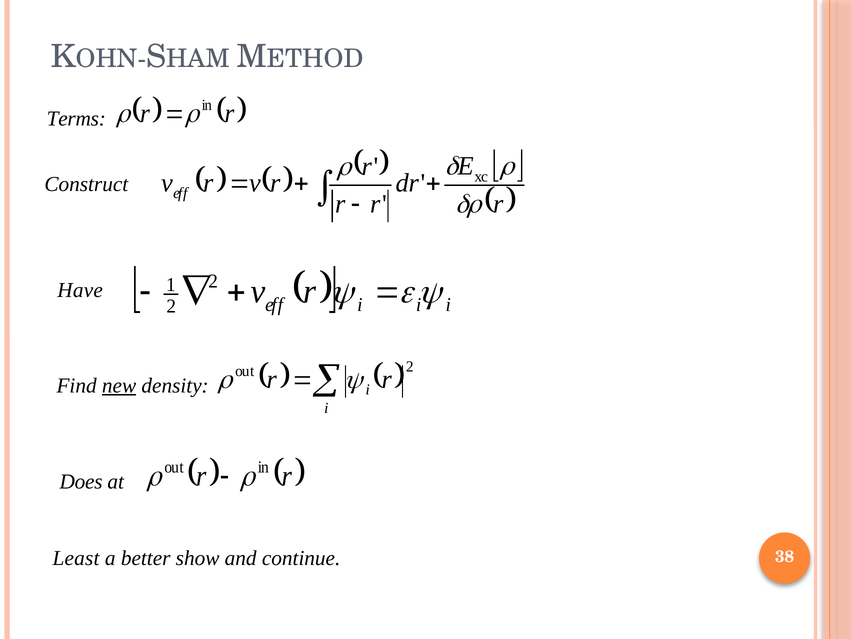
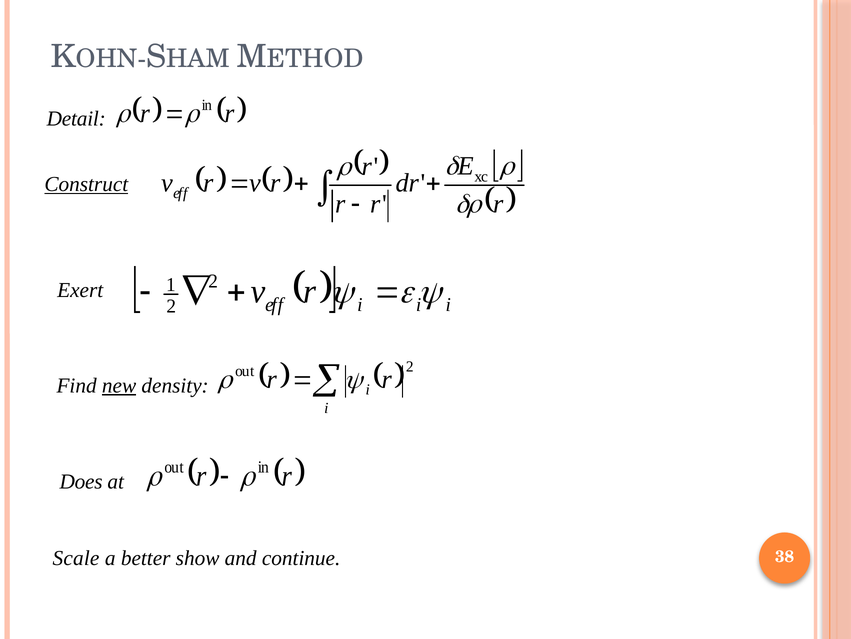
Terms: Terms -> Detail (76, 119)
Construct underline: none -> present (86, 184)
Have: Have -> Exert (80, 290)
Least: Least -> Scale (76, 557)
